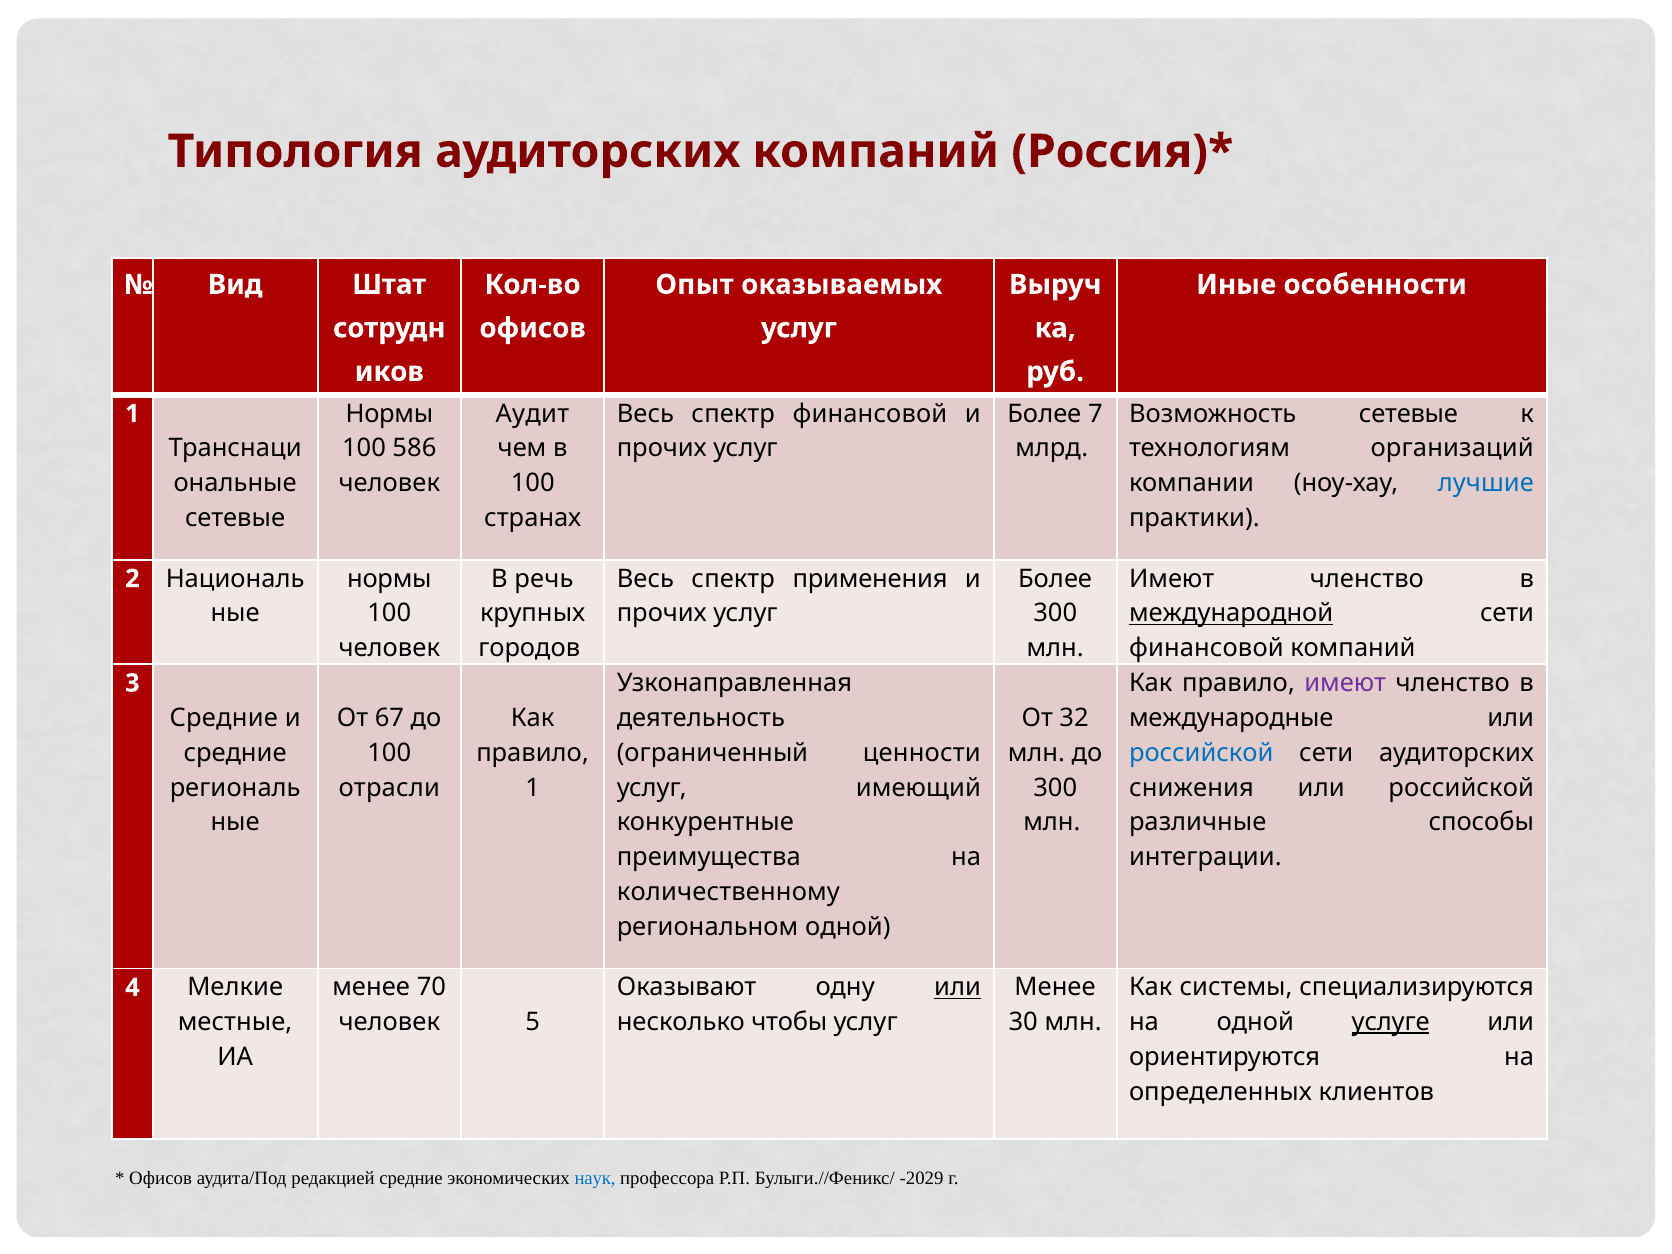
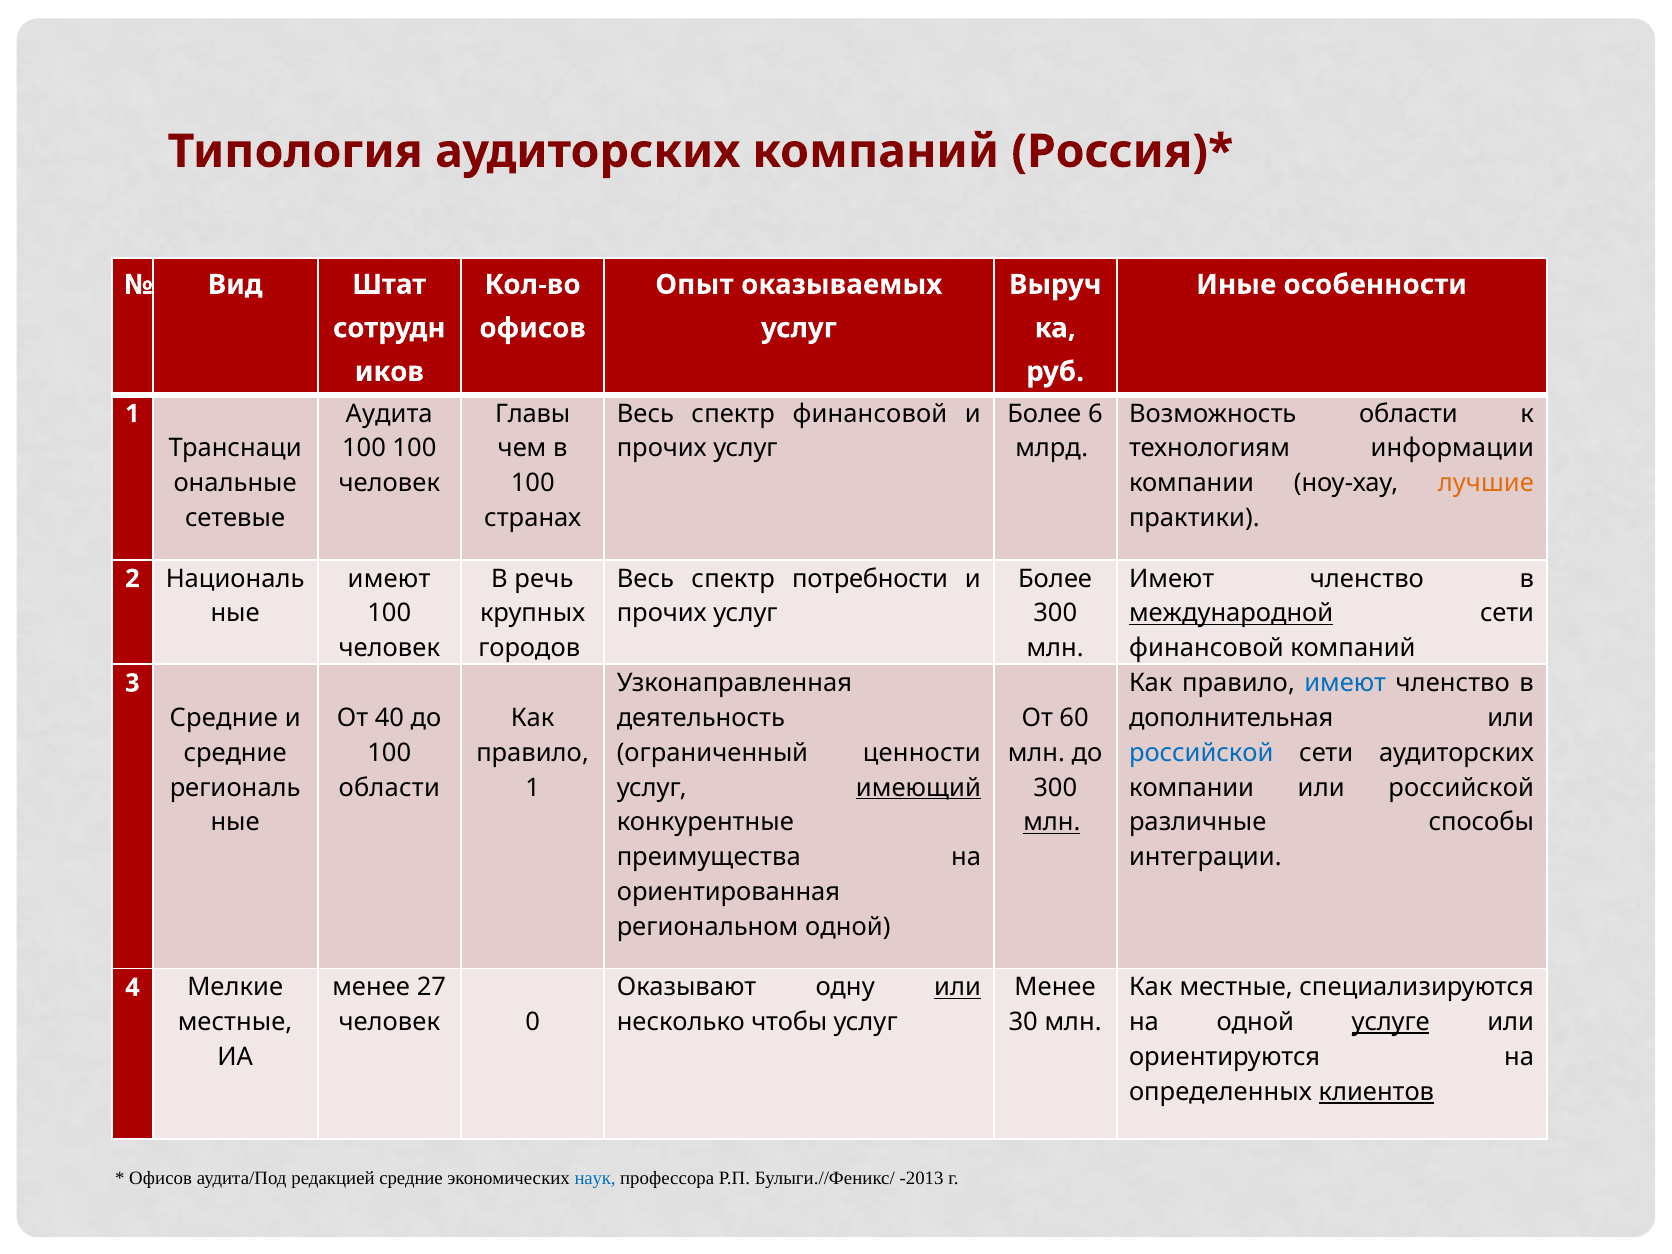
Нормы: Нормы -> Аудита (389, 414)
Аудит: Аудит -> Главы (533, 414)
7: 7 -> 6 (1095, 414)
Возможность сетевые: сетевые -> области (1408, 414)
100 586: 586 -> 100 (414, 448)
организаций: организаций -> информации (1452, 448)
лучшие colour: blue -> orange (1486, 483)
нормы: нормы -> имеют (389, 579)
применения: применения -> потребности (870, 579)
имеют colour: purple -> blue (1345, 683)
67: 67 -> 40 (389, 718)
32: 32 -> 60 (1074, 718)
международные: международные -> дополнительная (1231, 718)
отрасли: отрасли -> области (389, 788)
имеющий underline: none -> present (918, 788)
снижения: снижения -> компании (1192, 788)
млн underline: none -> present (1052, 822)
количественному: количественному -> ориентированная (728, 892)
70: 70 -> 27 (431, 987)
Как системы: системы -> местные (1236, 987)
5: 5 -> 0 (533, 1022)
клиентов underline: none -> present (1376, 1092)
-2029: -2029 -> -2013 (922, 1178)
